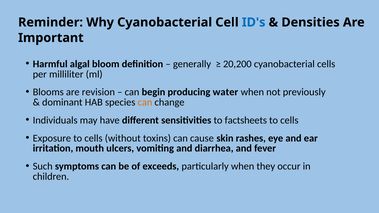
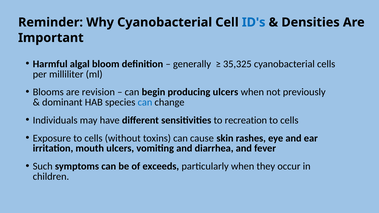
20,200: 20,200 -> 35,325 (237, 64)
producing water: water -> ulcers (225, 92)
can colour: orange -> blue (145, 102)
factsheets: factsheets -> recreation (246, 120)
